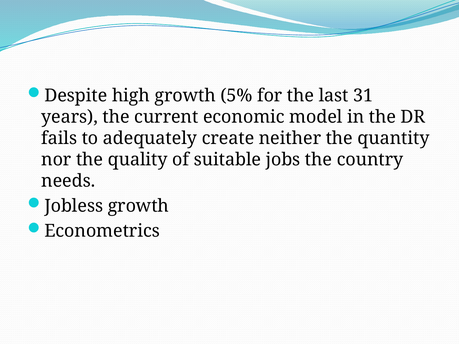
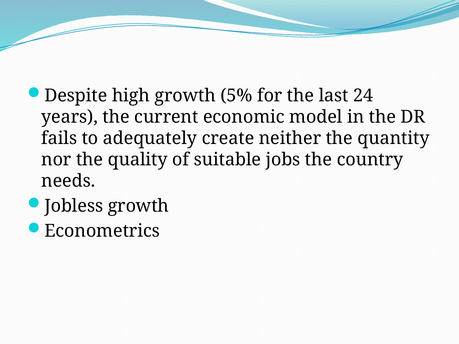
31: 31 -> 24 (363, 96)
